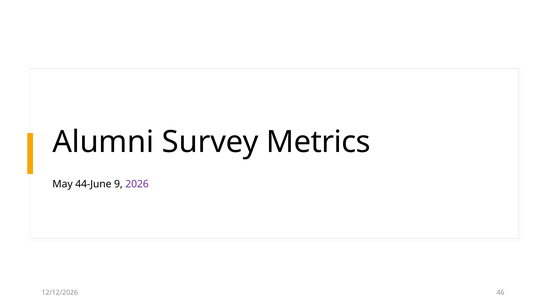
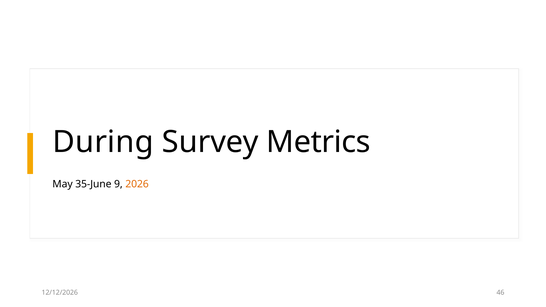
Alumni: Alumni -> During (103, 142)
44-June: 44-June -> 35-June (93, 184)
2026 colour: purple -> orange (137, 184)
